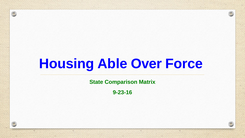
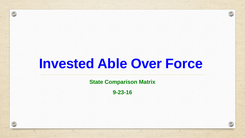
Housing: Housing -> Invested (67, 64)
